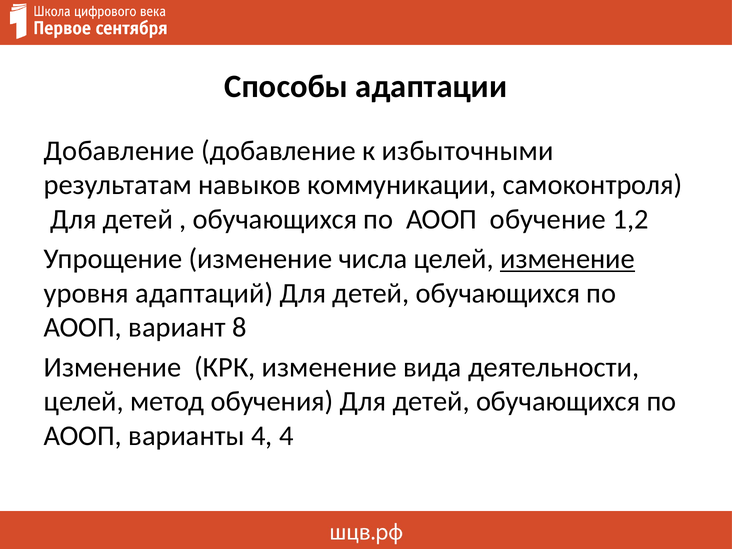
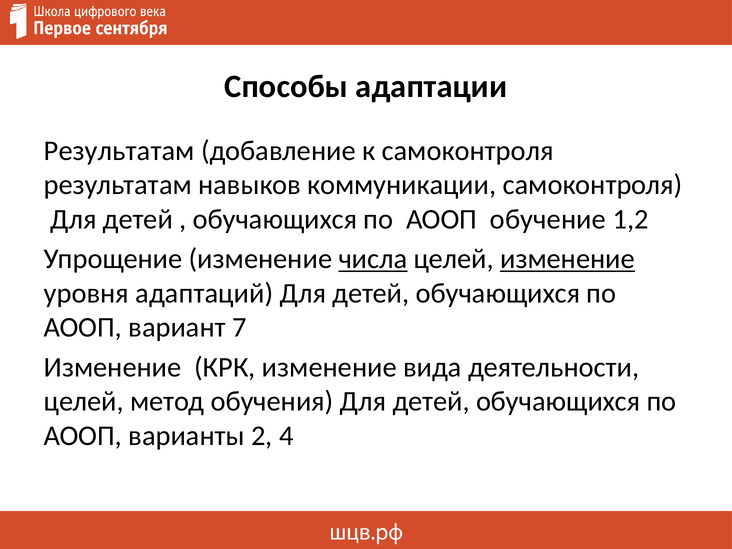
Добавление: Добавление -> Результатам (119, 151)
к избыточными: избыточными -> самоконтроля (468, 151)
числа underline: none -> present (373, 259)
8: 8 -> 7 (239, 327)
варианты 4: 4 -> 2 (262, 436)
